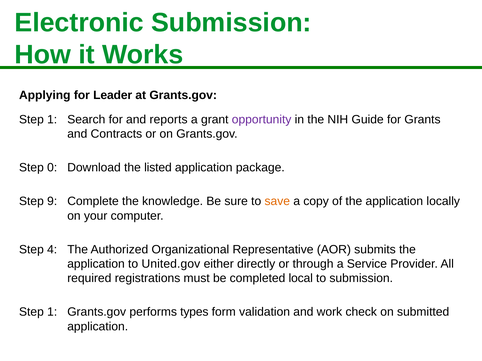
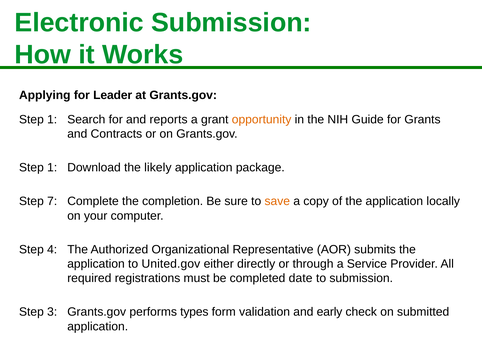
opportunity colour: purple -> orange (262, 120)
0: 0 -> 1 (52, 168)
listed: listed -> likely (158, 168)
9: 9 -> 7 (52, 202)
knowledge: knowledge -> completion (173, 202)
local: local -> date (301, 279)
1: 1 -> 3 (52, 312)
work: work -> early (330, 312)
